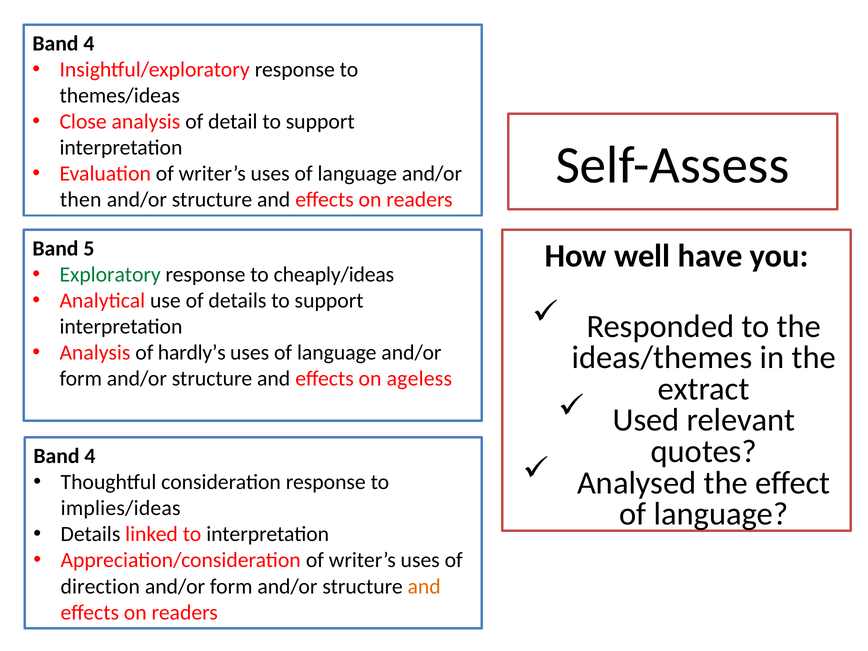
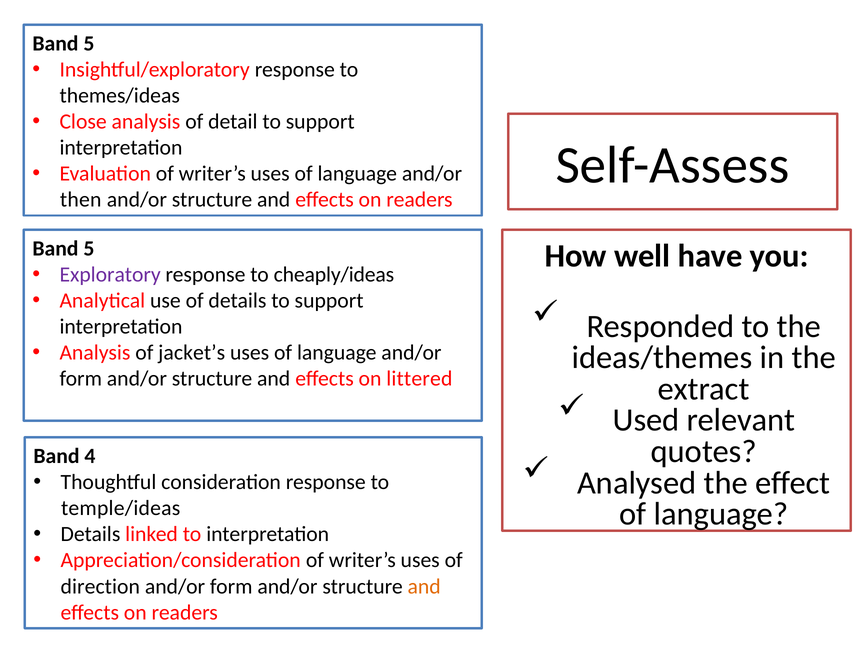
4: 4 -> 5 (89, 44)
Exploratory colour: green -> purple (110, 275)
hardly’s: hardly’s -> jacket’s (192, 353)
ageless: ageless -> littered (419, 379)
implies/ideas: implies/ideas -> temple/ideas (121, 508)
